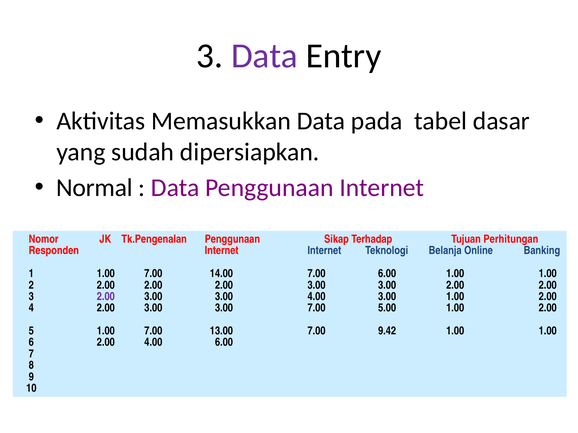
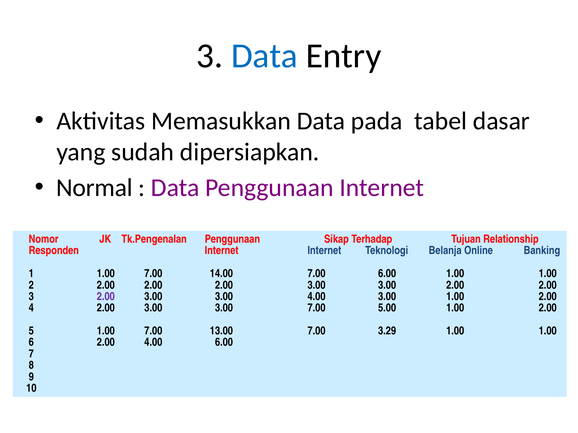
Data colour: purple -> blue (264, 56)
Perhitungan: Perhitungan -> Relationship (511, 239)
9.42: 9.42 -> 3.29 (387, 331)
